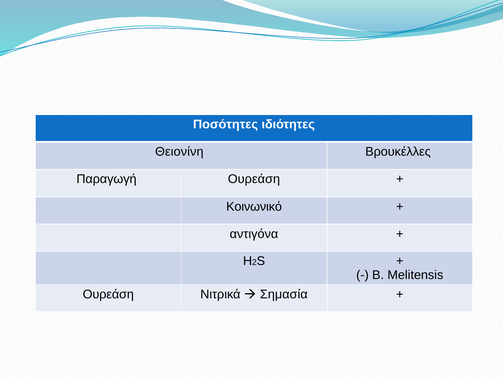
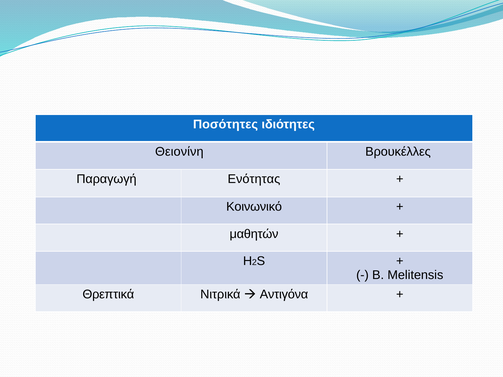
Παραγωγή Ουρεάση: Ουρεάση -> Ενότητας (254, 179)
αντιγόνα: αντιγόνα -> μαθητών (254, 234)
Ουρεάση: Ουρεάση -> Θρεπτικά (108, 294)
Σημασία: Σημασία -> Αντιγόνα (284, 294)
